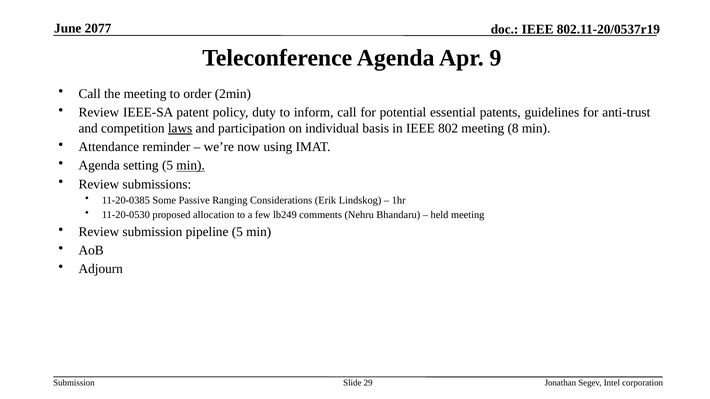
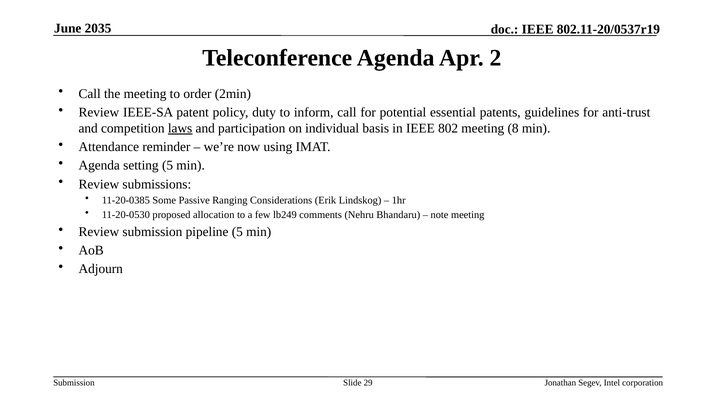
2077: 2077 -> 2035 (98, 28)
9: 9 -> 2 (495, 58)
min underline: present -> none (191, 166)
held: held -> note (439, 215)
